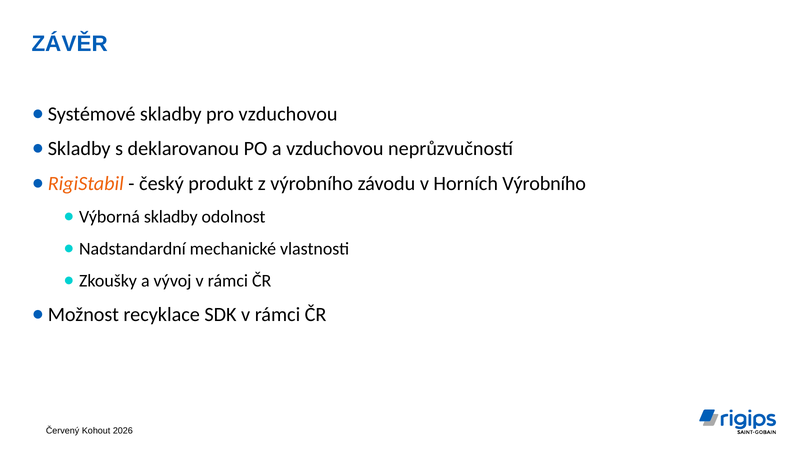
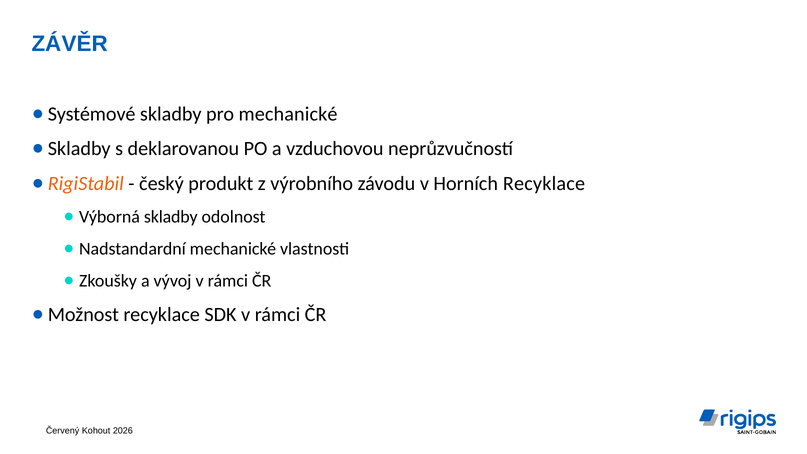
pro vzduchovou: vzduchovou -> mechanické (288, 114)
Horních Výrobního: Výrobního -> Recyklace (544, 184)
